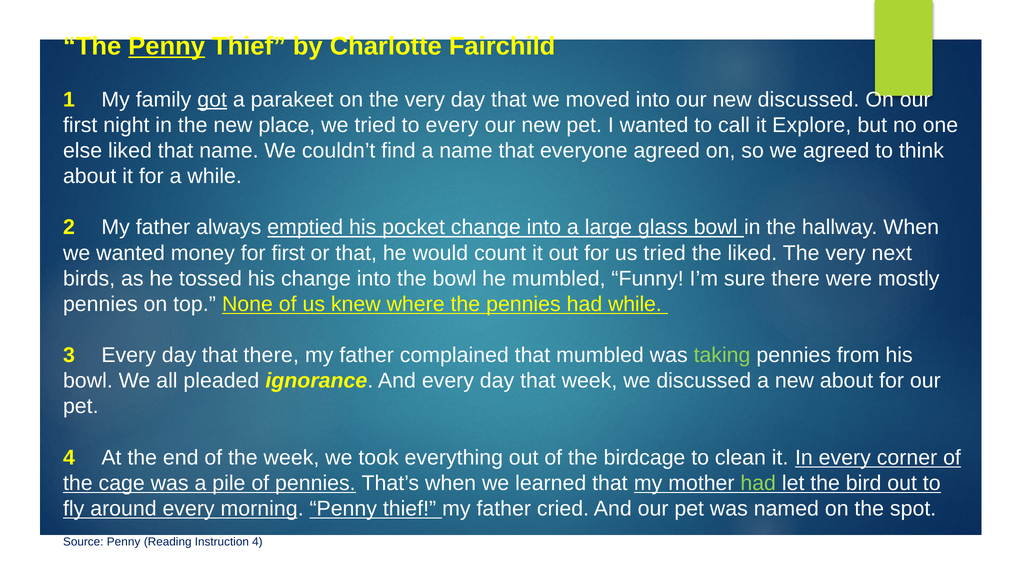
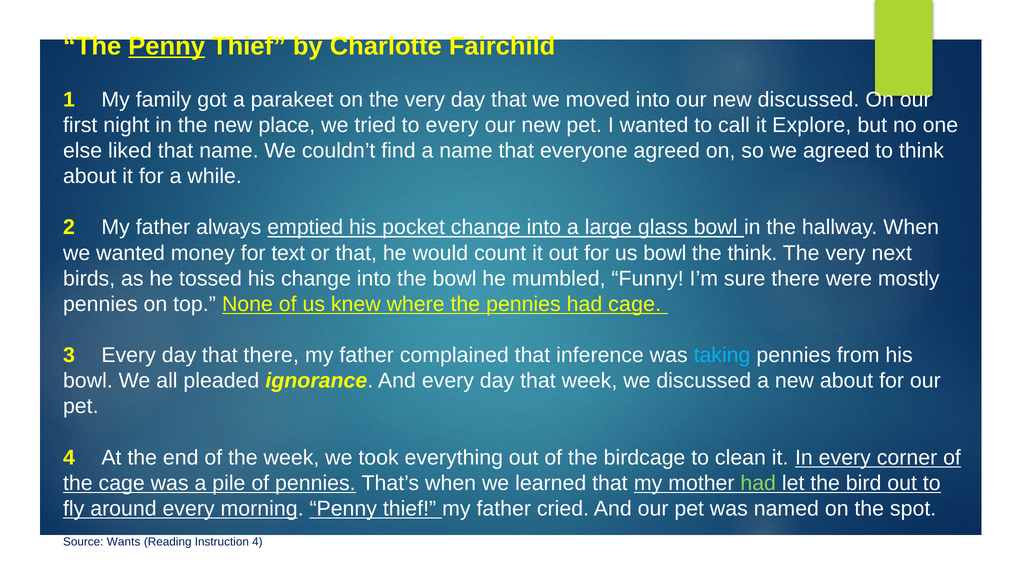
got underline: present -> none (212, 100)
for first: first -> text (288, 253)
us tried: tried -> bowl (665, 253)
the liked: liked -> think (752, 253)
had while: while -> cage (635, 304)
that mumbled: mumbled -> inference (600, 355)
taking colour: light green -> light blue (722, 355)
Source Penny: Penny -> Wants (124, 542)
